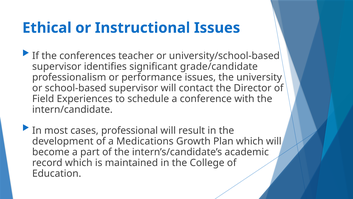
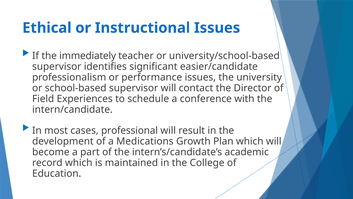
conferences: conferences -> immediately (88, 56)
grade/candidate: grade/candidate -> easier/candidate (219, 66)
